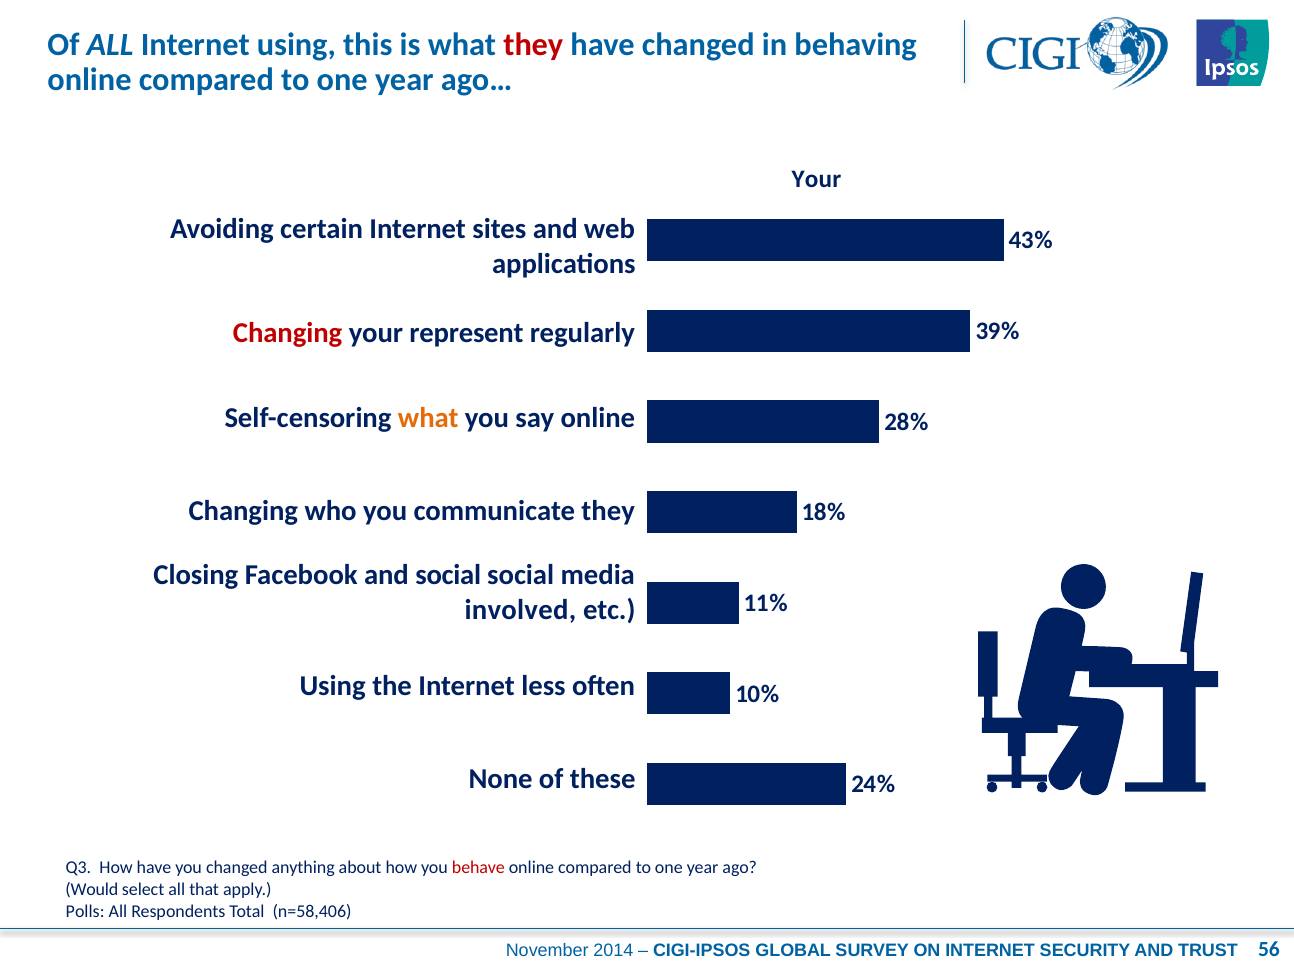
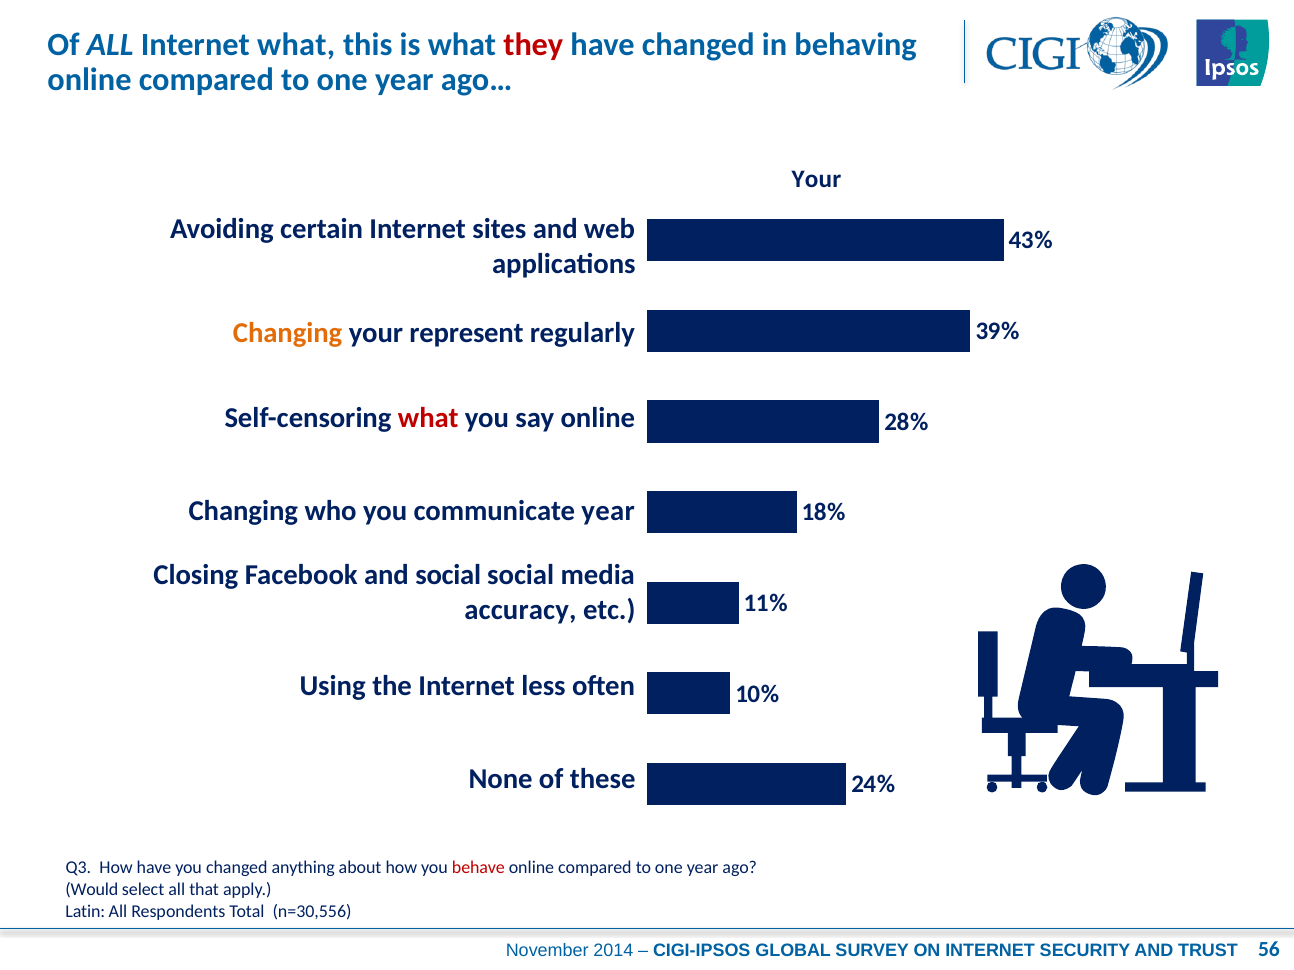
Internet using: using -> what (296, 45)
Changing colour: red -> orange (288, 333)
what colour: orange -> red (428, 419)
communicate they: they -> year (608, 512)
involved: involved -> accuracy (520, 611)
Polls: Polls -> Latin (85, 912)
n=58,406: n=58,406 -> n=30,556 (312, 912)
